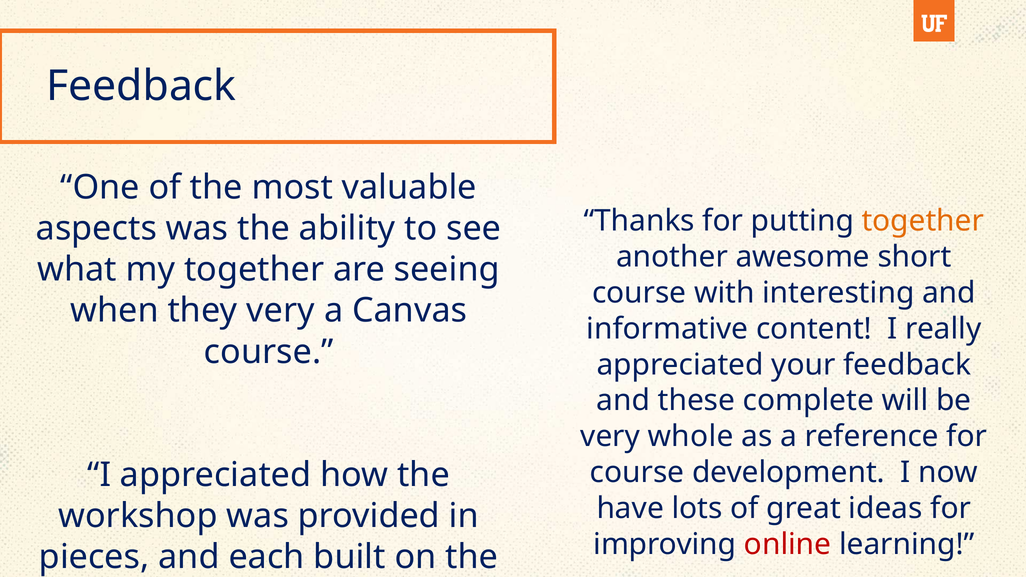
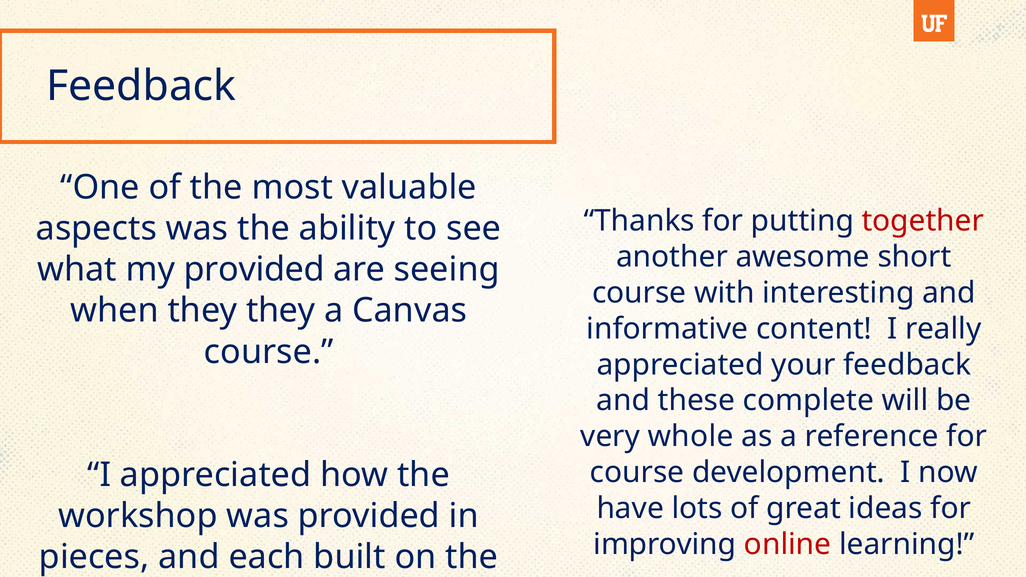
together colour: orange -> red (923, 221)
my together: together -> provided (254, 270)
they very: very -> they (281, 311)
